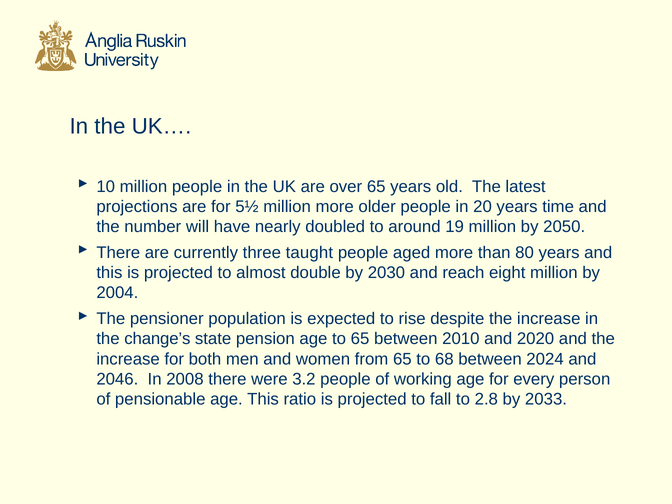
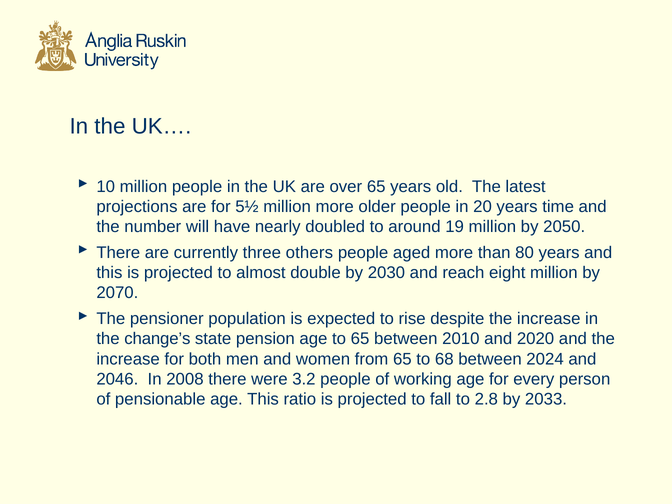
taught: taught -> others (309, 253)
2004: 2004 -> 2070 (117, 293)
